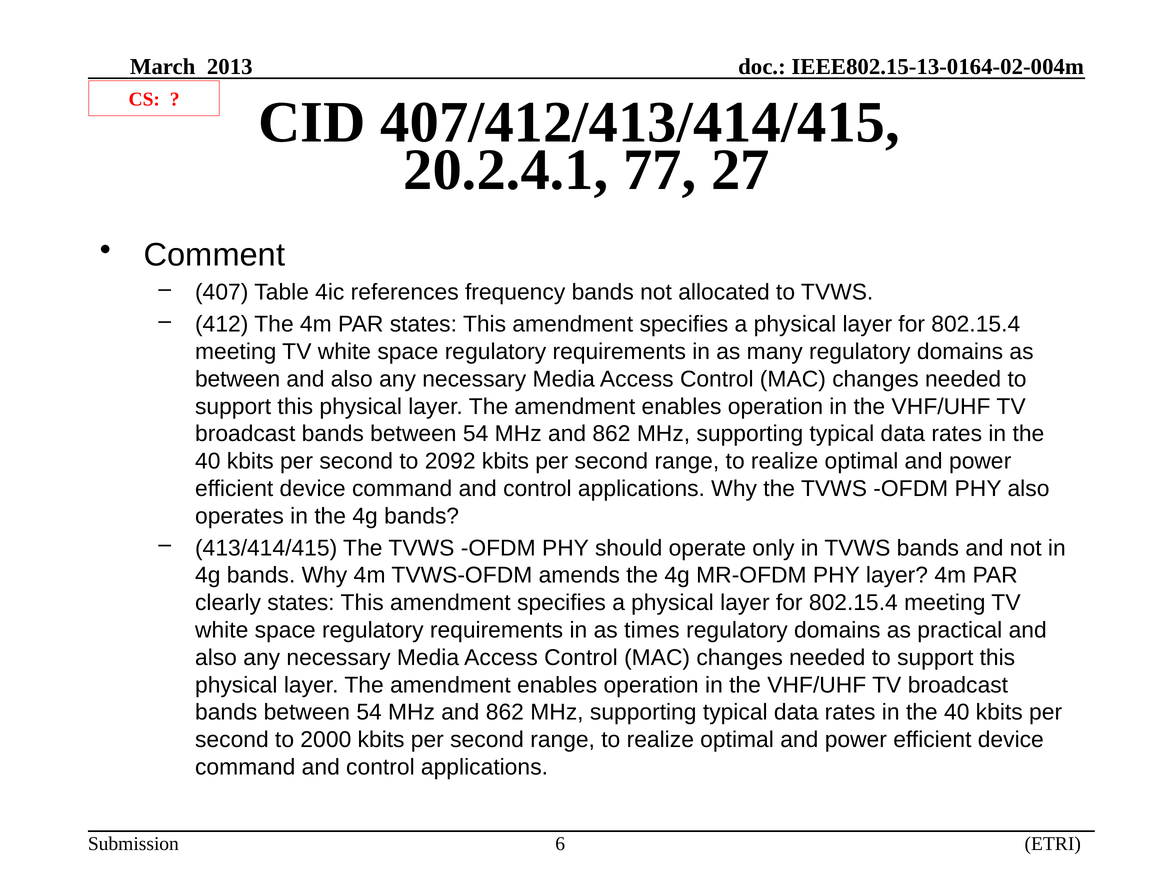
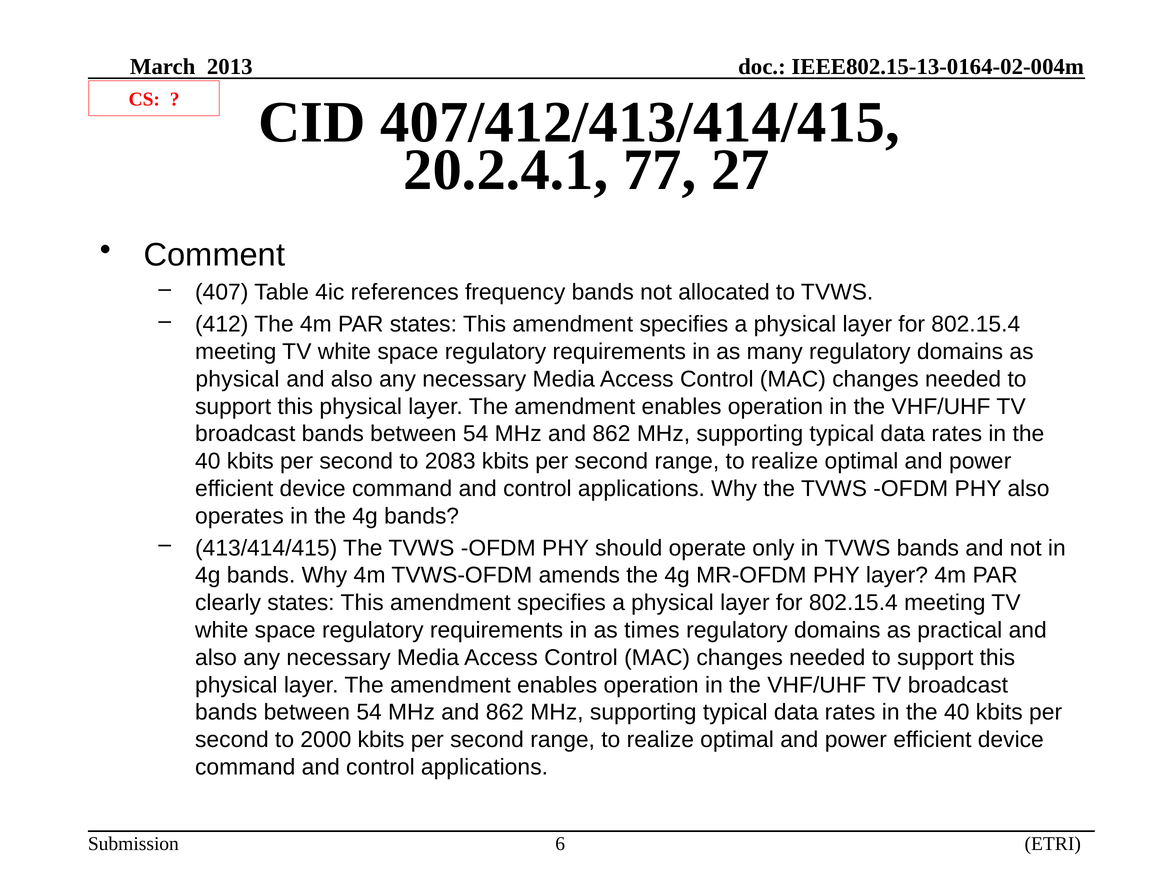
between: between -> physical (237, 379)
2092: 2092 -> 2083 (450, 461)
